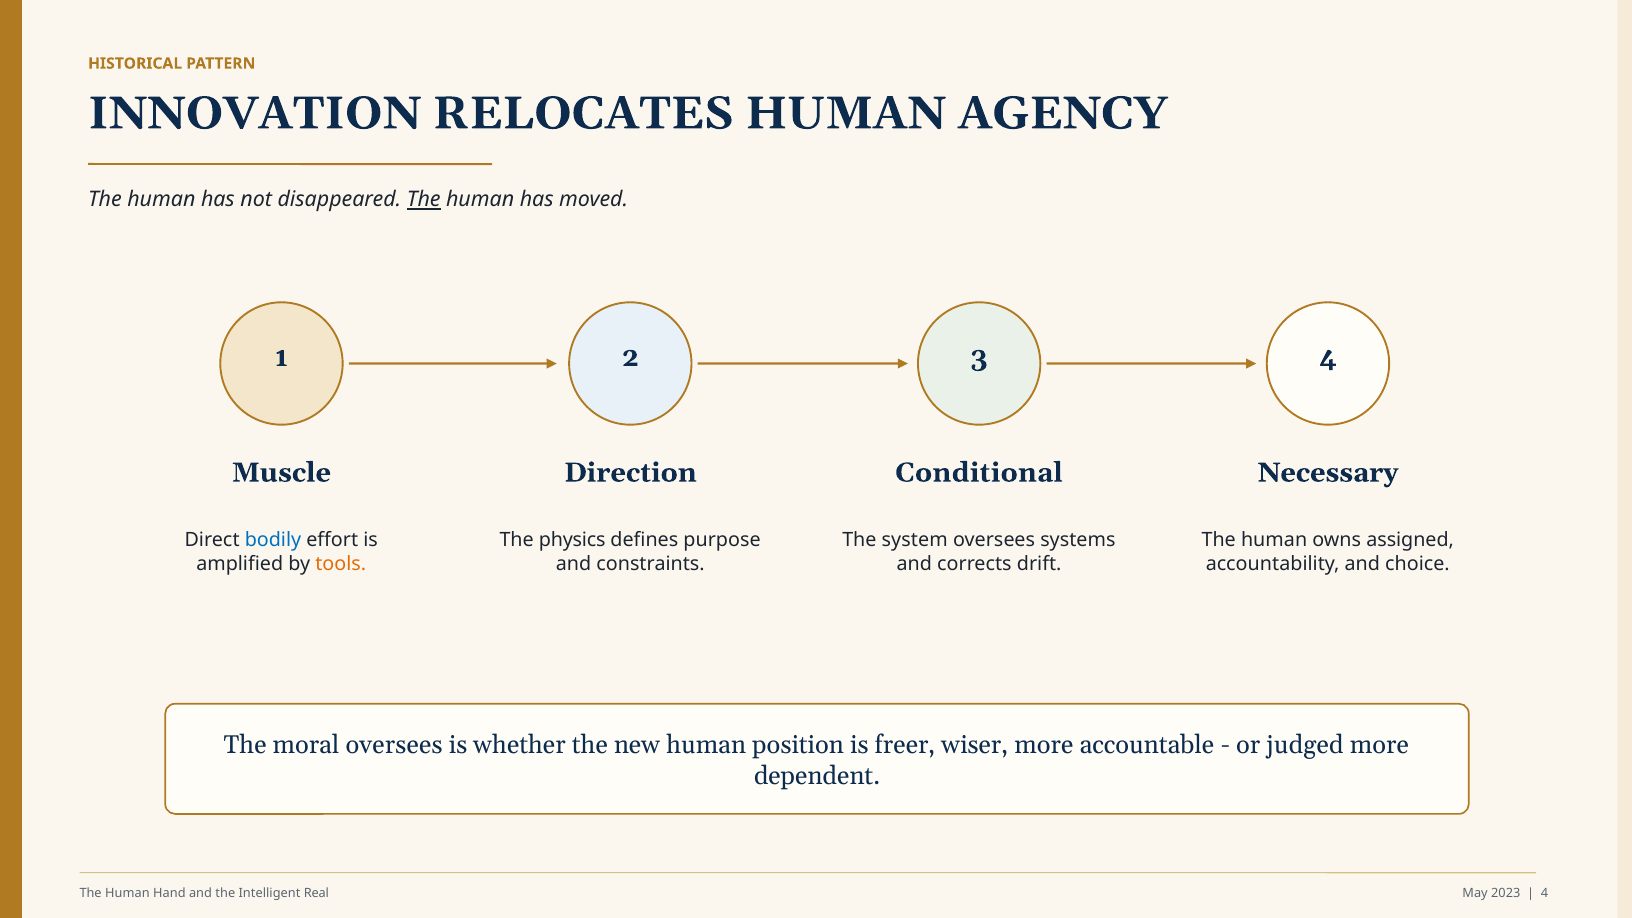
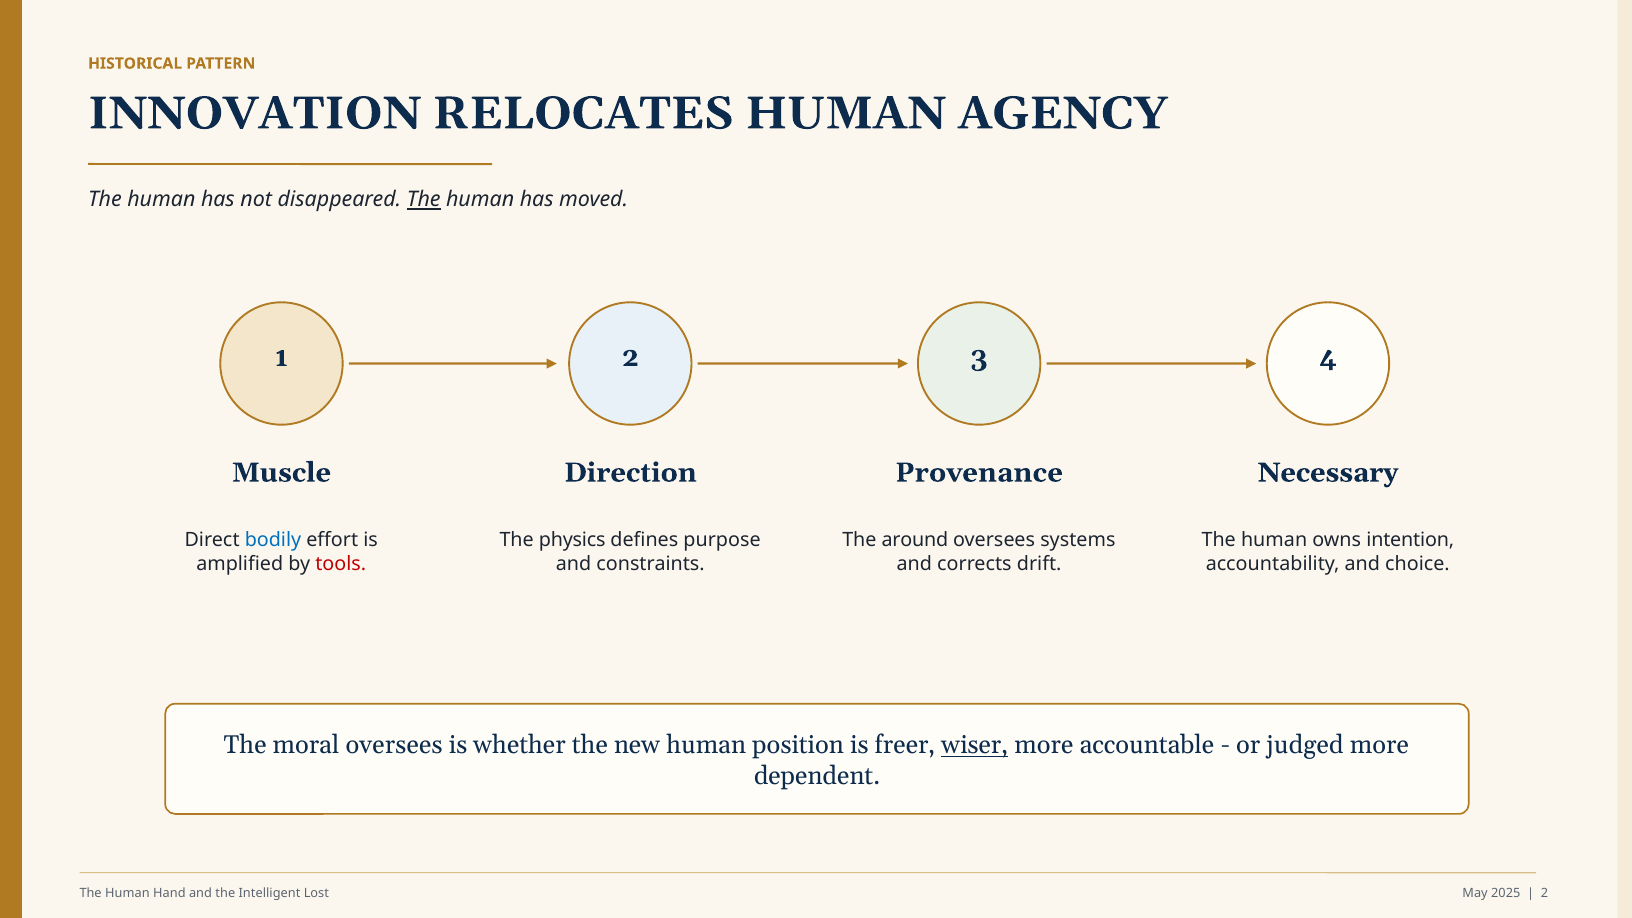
Conditional: Conditional -> Provenance (979, 473)
system: system -> around (915, 540)
assigned: assigned -> intention (1410, 540)
tools colour: orange -> red (341, 564)
wiser underline: none -> present (975, 745)
Real: Real -> Lost (316, 893)
2023: 2023 -> 2025 (1506, 893)
4: 4 -> 2 (1545, 893)
